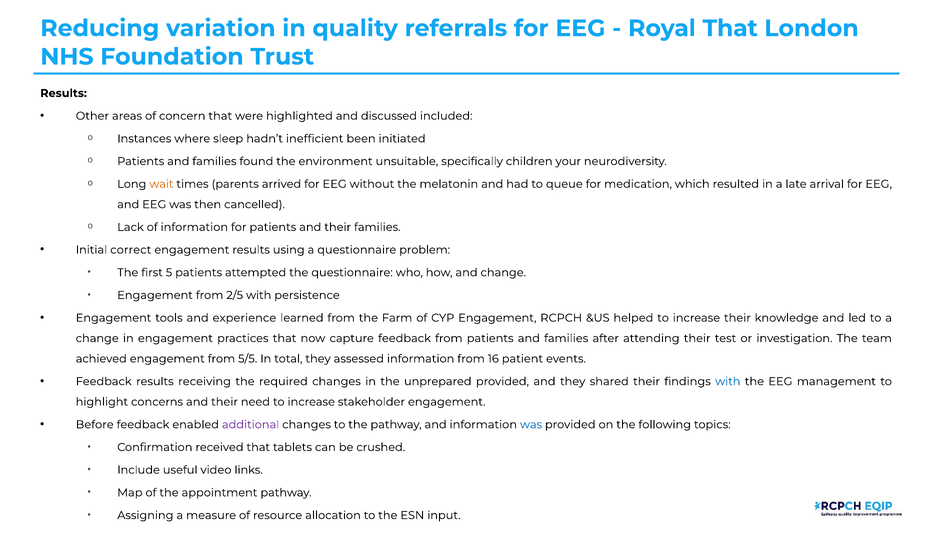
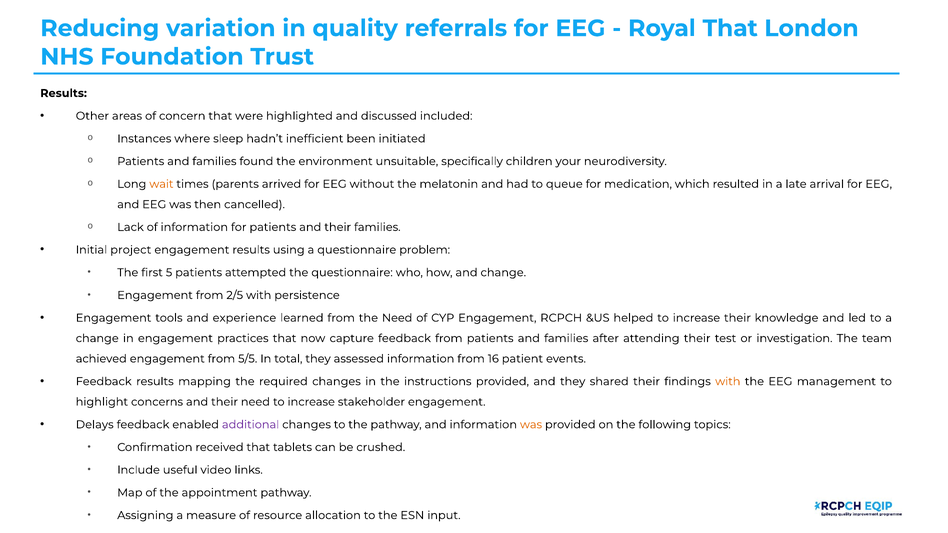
correct: correct -> project (131, 250)
the Farm: Farm -> Need (397, 318)
receiving: receiving -> mapping (205, 382)
unprepared: unprepared -> instructions (438, 382)
with colour: blue -> orange (728, 382)
Before: Before -> Delays (95, 425)
was colour: blue -> orange (531, 425)
